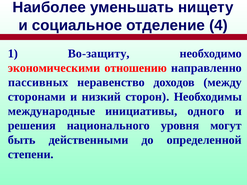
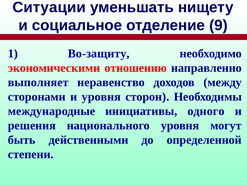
Наиболее: Наиболее -> Ситуации (49, 7)
4: 4 -> 9 (219, 25)
пассивных: пассивных -> выполняет (38, 82)
и низкий: низкий -> уровня (101, 97)
